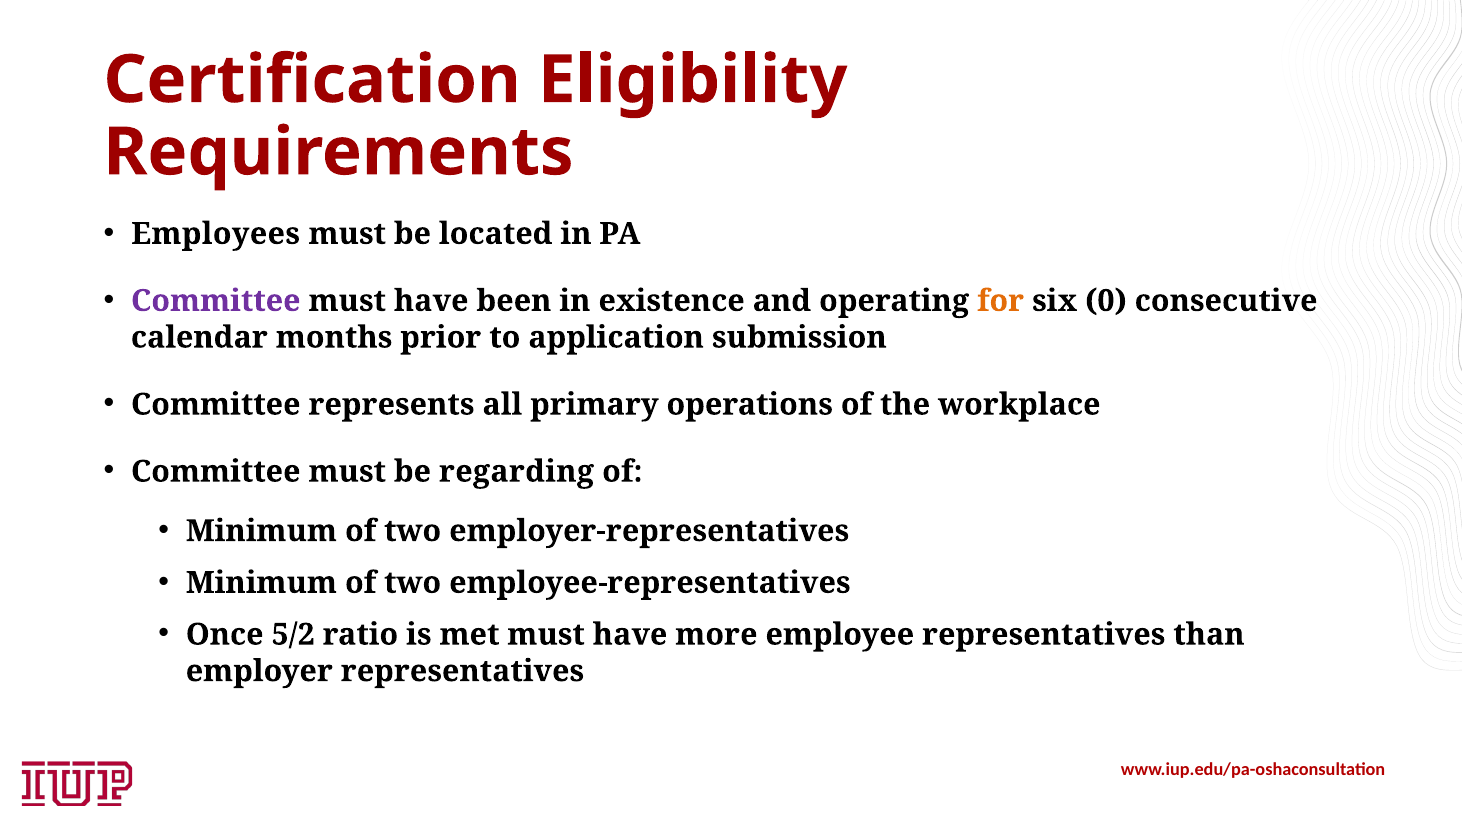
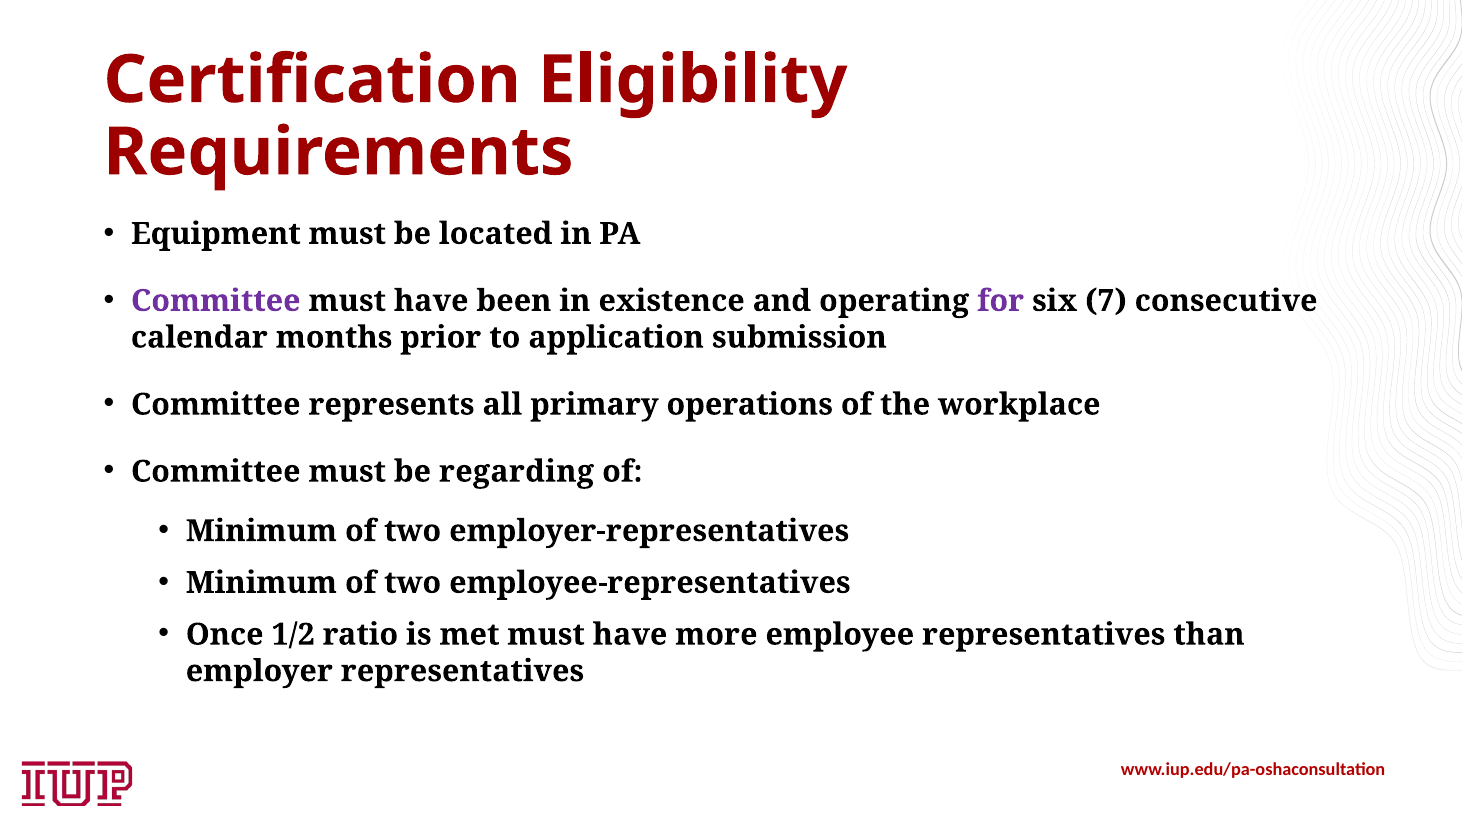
Employees: Employees -> Equipment (216, 234)
for colour: orange -> purple (1001, 301)
0: 0 -> 7 (1106, 301)
5/2: 5/2 -> 1/2 (293, 635)
